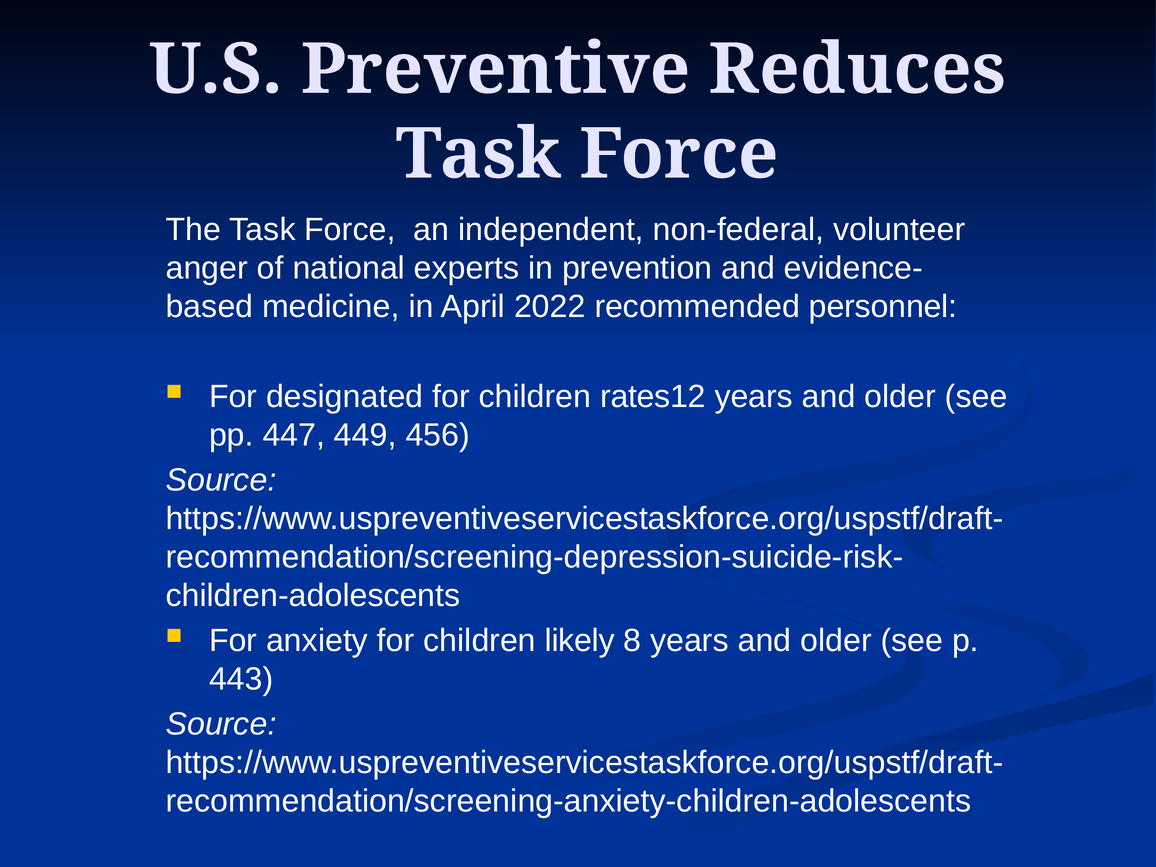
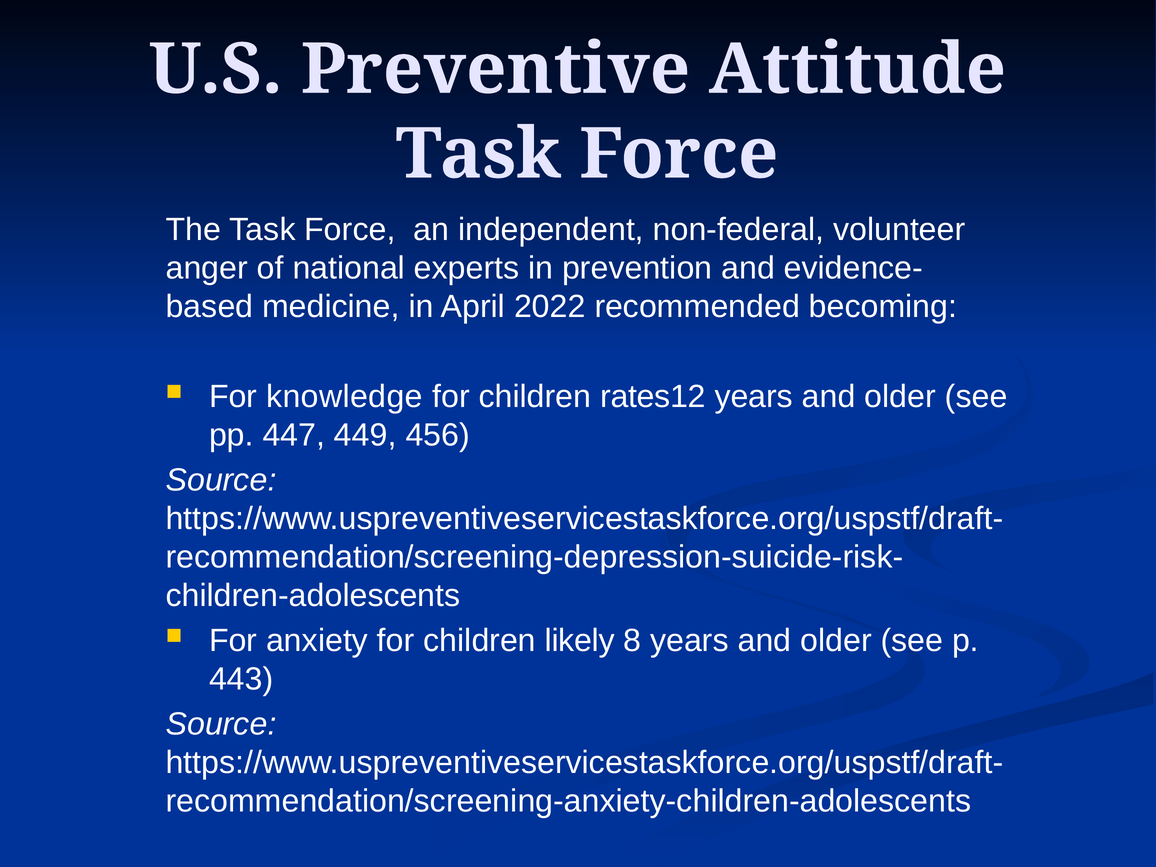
Reduces: Reduces -> Attitude (857, 70)
personnel: personnel -> becoming (883, 307)
designated: designated -> knowledge (344, 397)
